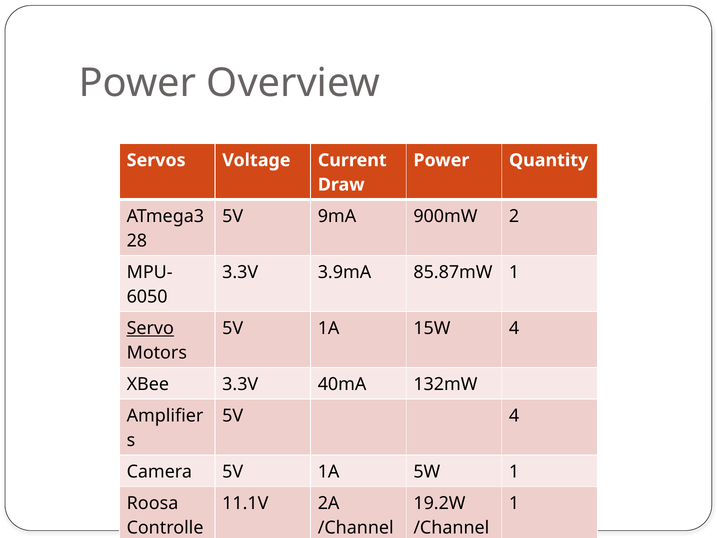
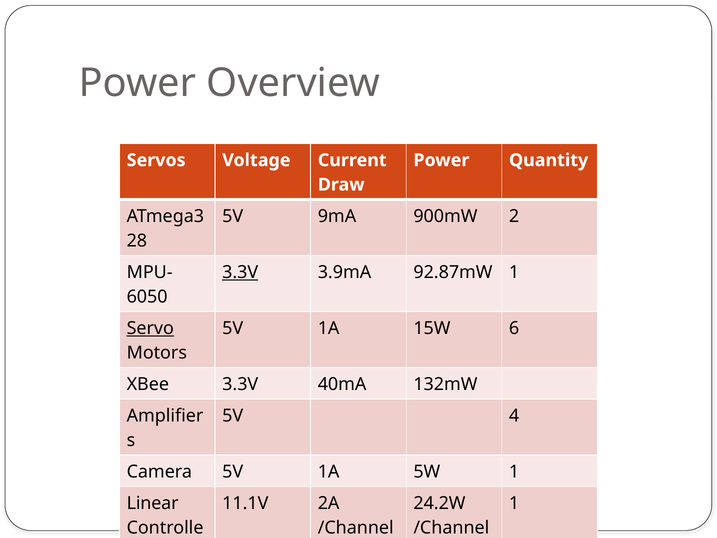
3.3V underline: none -> present (240, 272)
85.87mW: 85.87mW -> 92.87mW (453, 272)
15W 4: 4 -> 6 (514, 328)
Roosa: Roosa -> Linear (153, 503)
19.2W: 19.2W -> 24.2W (439, 503)
